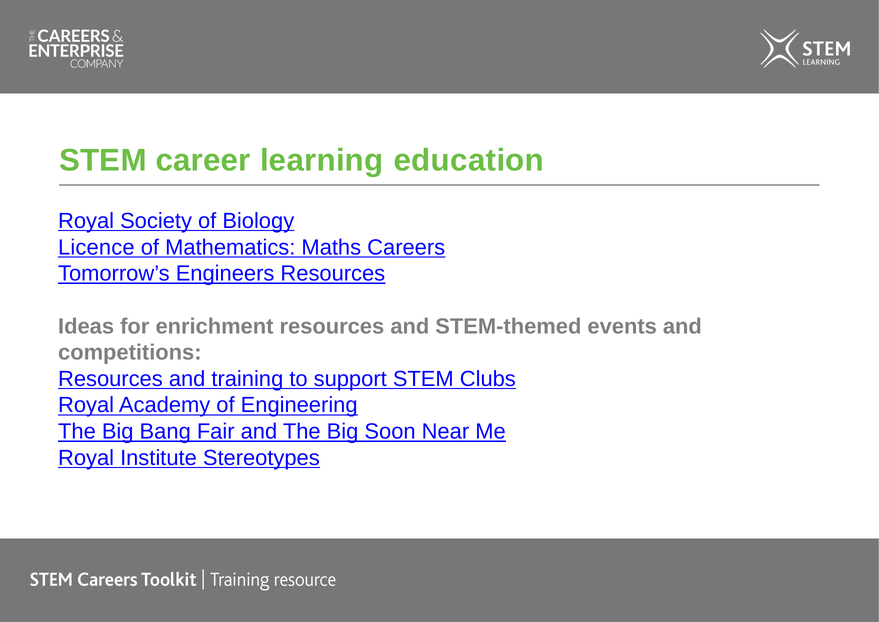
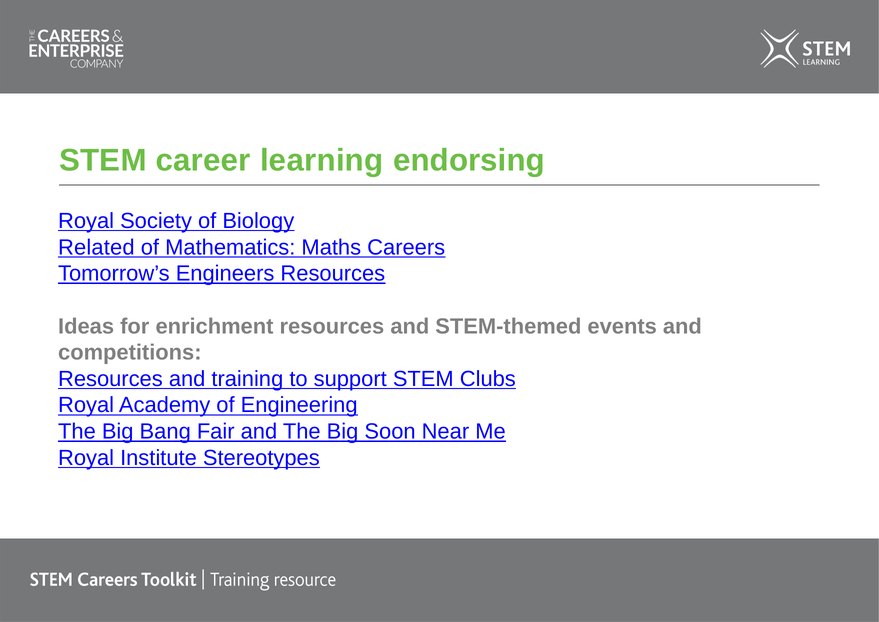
education: education -> endorsing (469, 160)
Licence: Licence -> Related (96, 247)
